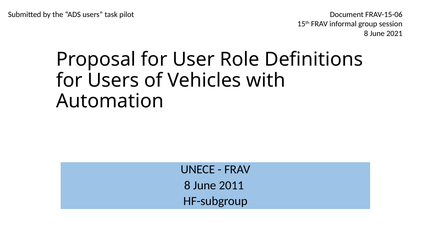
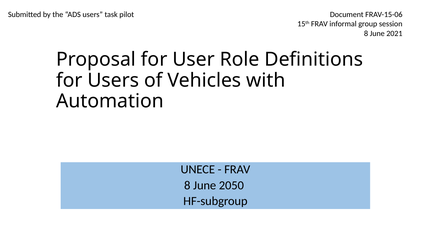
2011: 2011 -> 2050 (231, 185)
